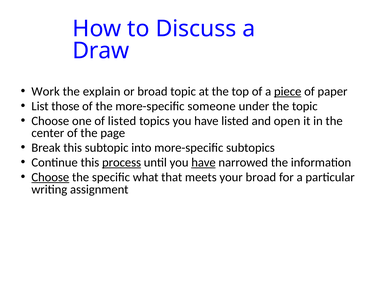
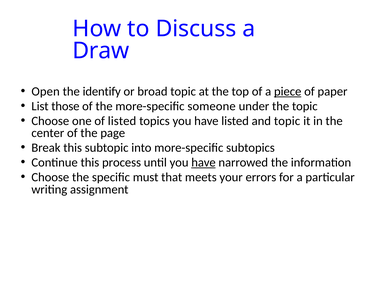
Work: Work -> Open (46, 91)
explain: explain -> identify (102, 91)
and open: open -> topic (287, 121)
process underline: present -> none (122, 162)
Choose underline: present -> none (50, 177)
what: what -> must (146, 177)
your broad: broad -> errors (261, 177)
